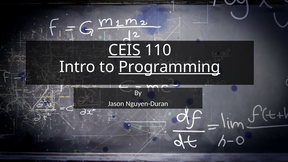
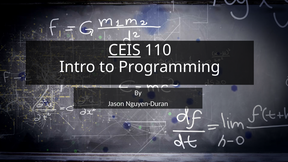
Programming underline: present -> none (169, 67)
